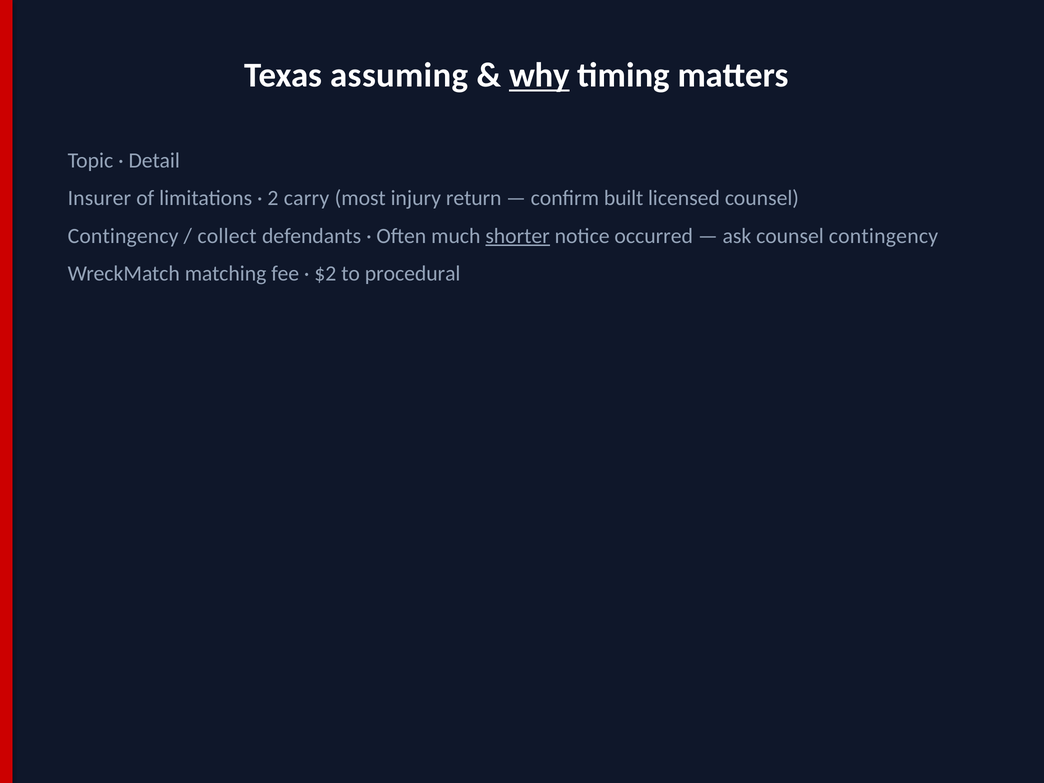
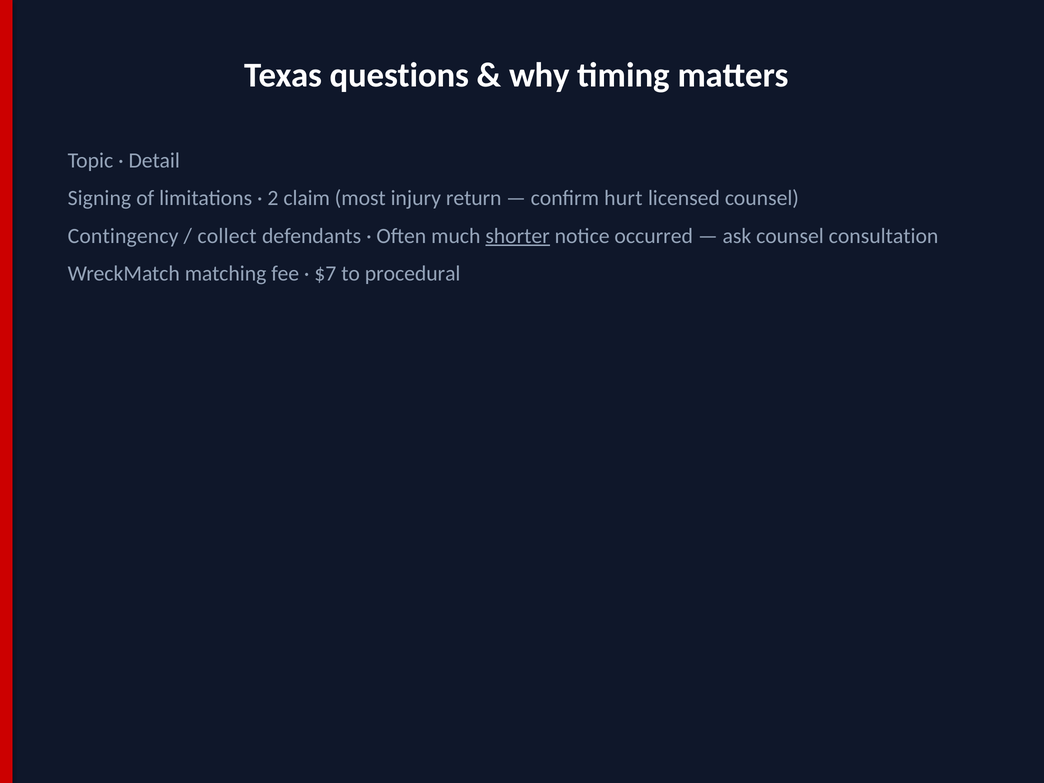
assuming: assuming -> questions (400, 75)
why underline: present -> none (540, 75)
Insurer: Insurer -> Signing (99, 198)
carry: carry -> claim (307, 198)
built: built -> hurt (623, 198)
ask counsel contingency: contingency -> consultation (884, 236)
$2: $2 -> $7 (325, 274)
